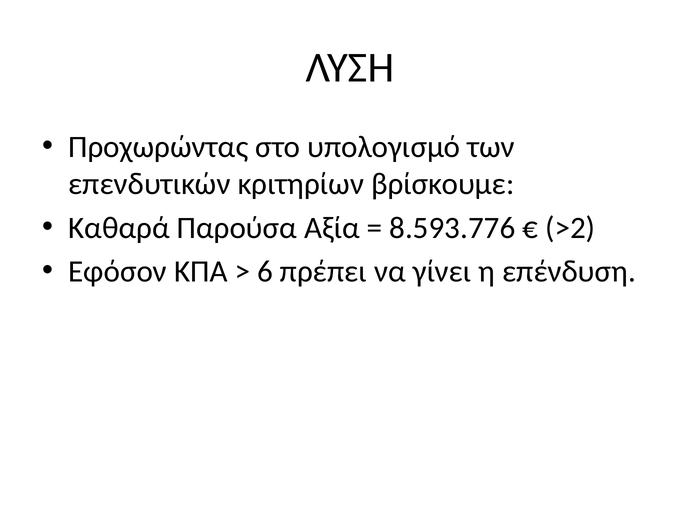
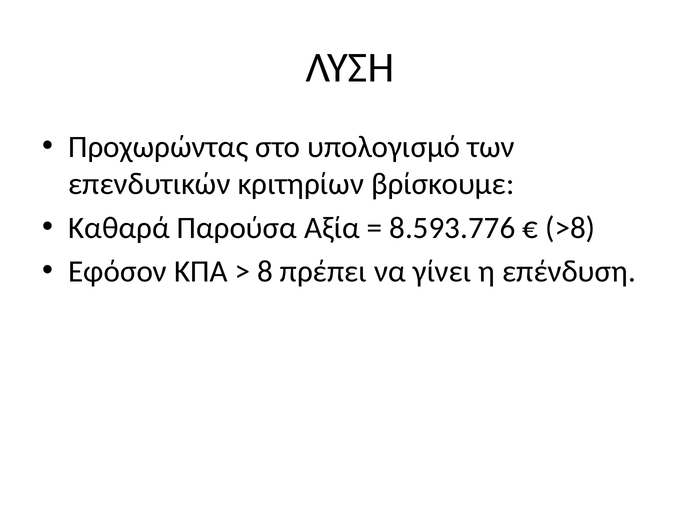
>2: >2 -> >8 (570, 228)
6: 6 -> 8 (265, 271)
